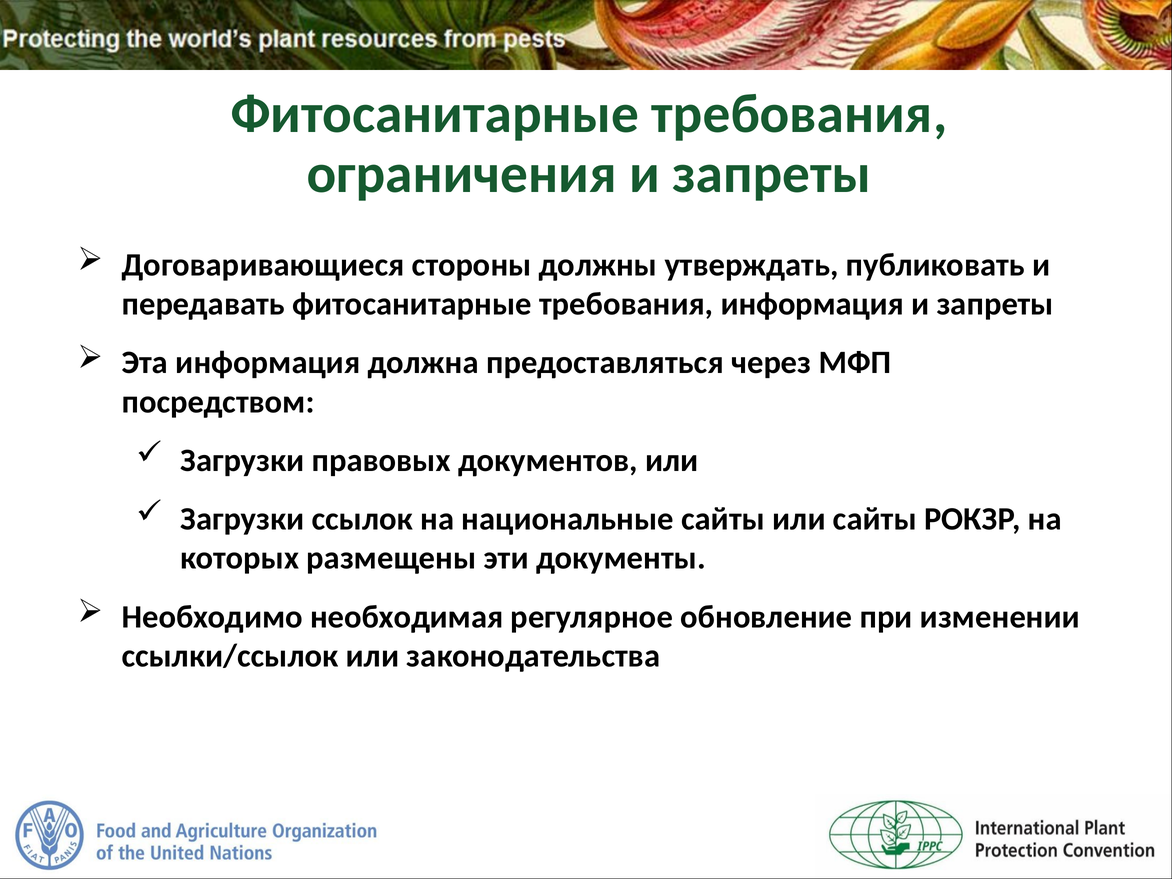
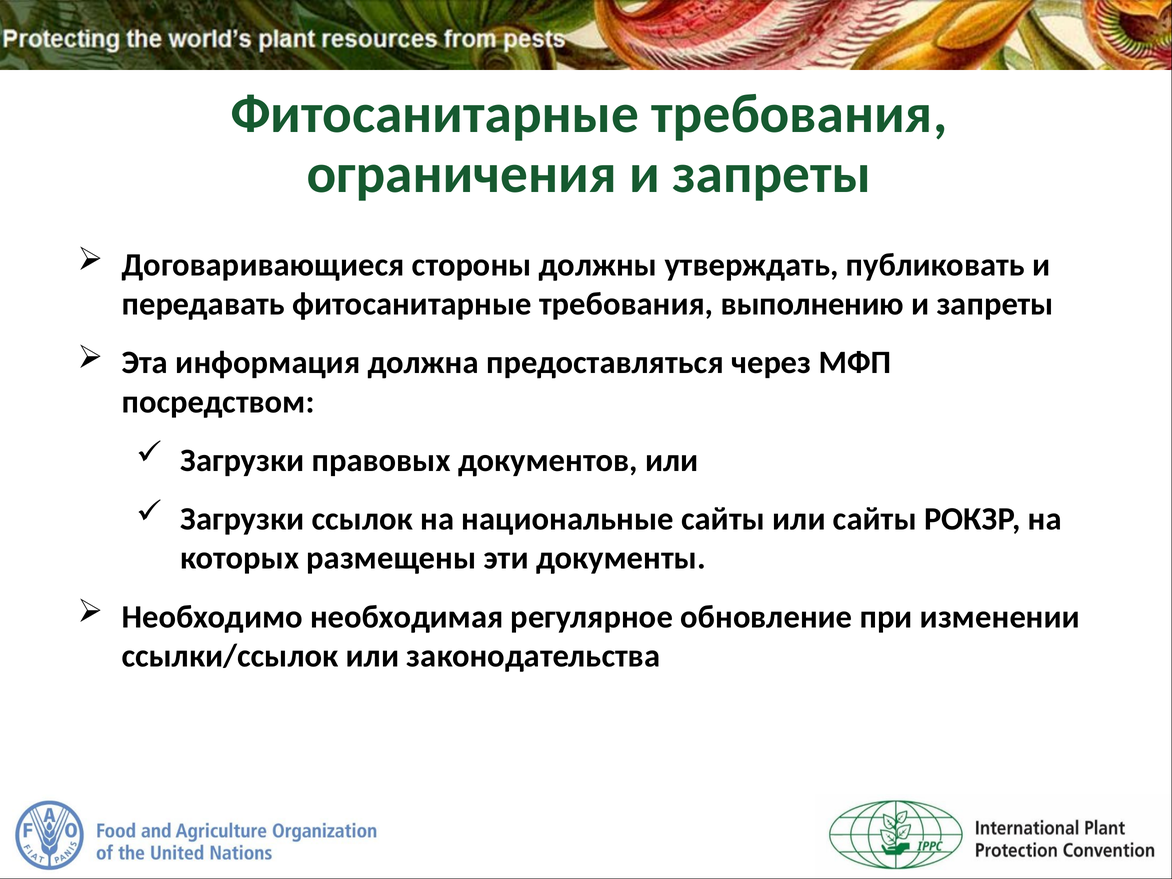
требования информация: информация -> выполнению (812, 304)
